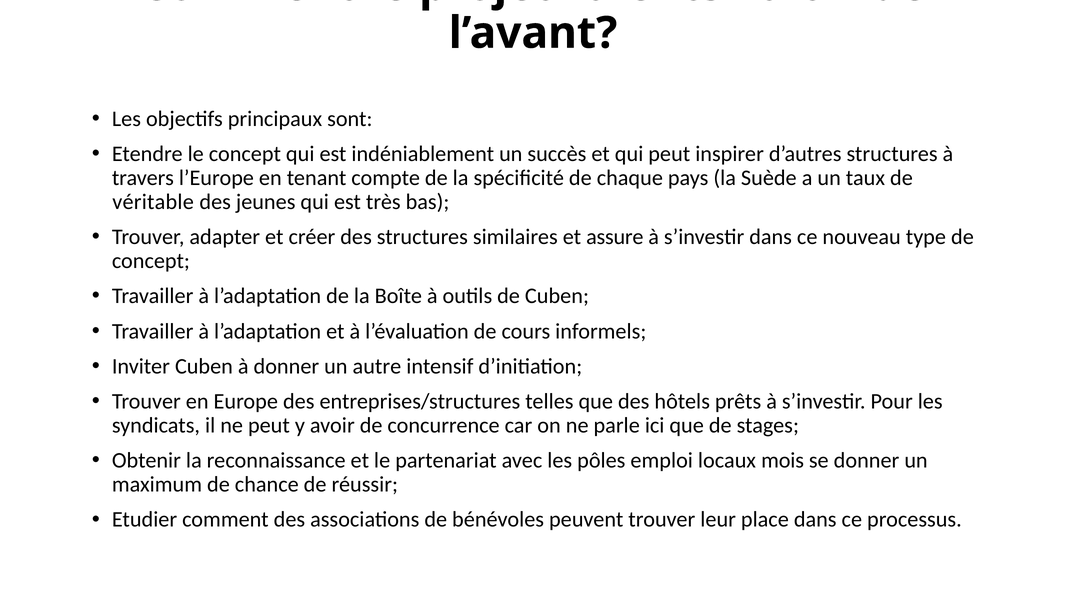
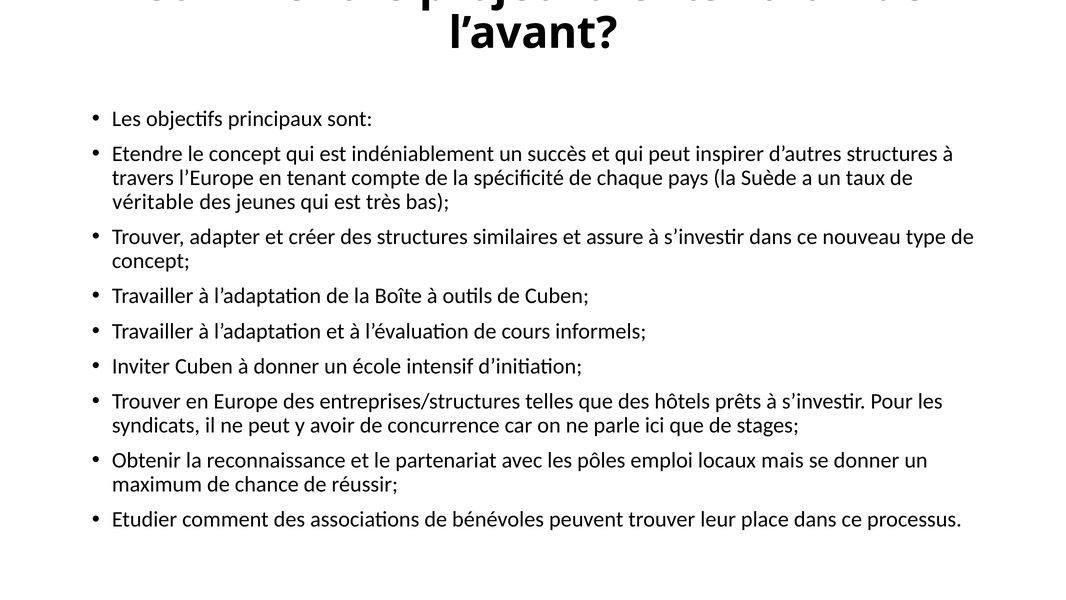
autre: autre -> école (377, 366)
mois: mois -> mais (782, 460)
